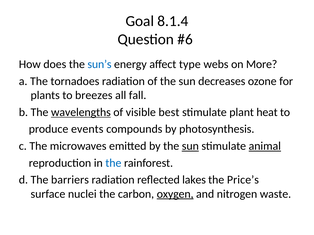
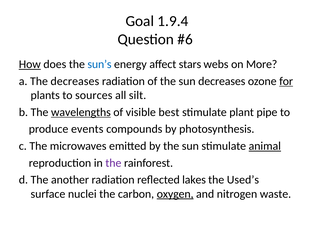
8.1.4: 8.1.4 -> 1.9.4 (173, 21)
How underline: none -> present (30, 64)
type: type -> stars (190, 64)
The tornadoes: tornadoes -> decreases (75, 81)
for underline: none -> present (286, 81)
breezes: breezes -> sources (94, 95)
fall: fall -> silt (138, 95)
heat: heat -> pipe (267, 112)
sun underline: present -> none (190, 146)
the colour: blue -> purple (113, 163)
barriers: barriers -> another (70, 180)
Price’s: Price’s -> Used’s (243, 180)
